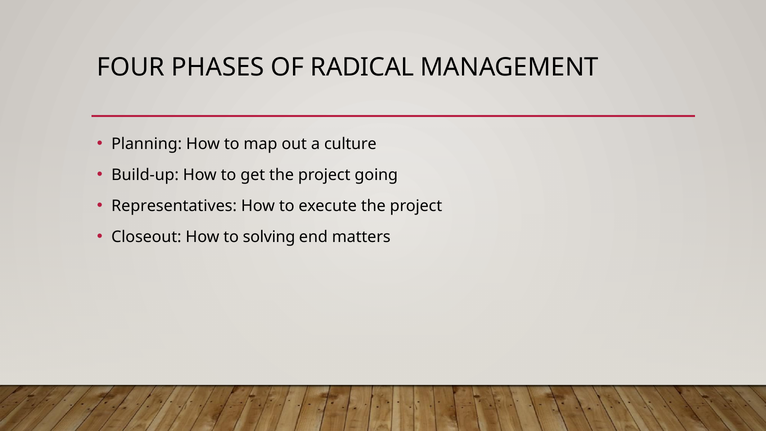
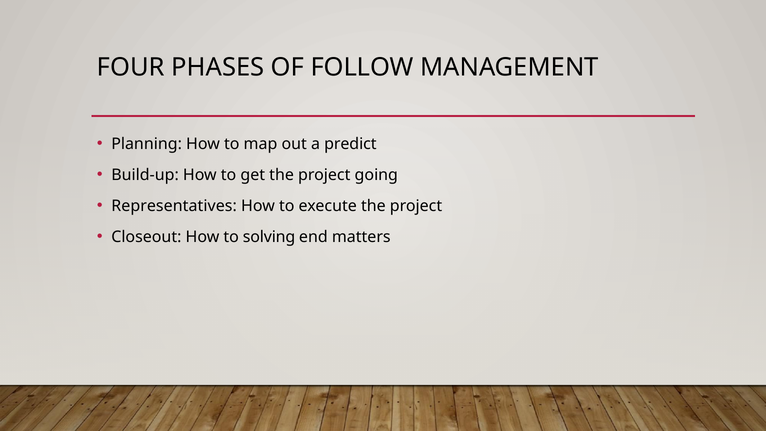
RADICAL: RADICAL -> FOLLOW (362, 67)
culture: culture -> predict (350, 144)
